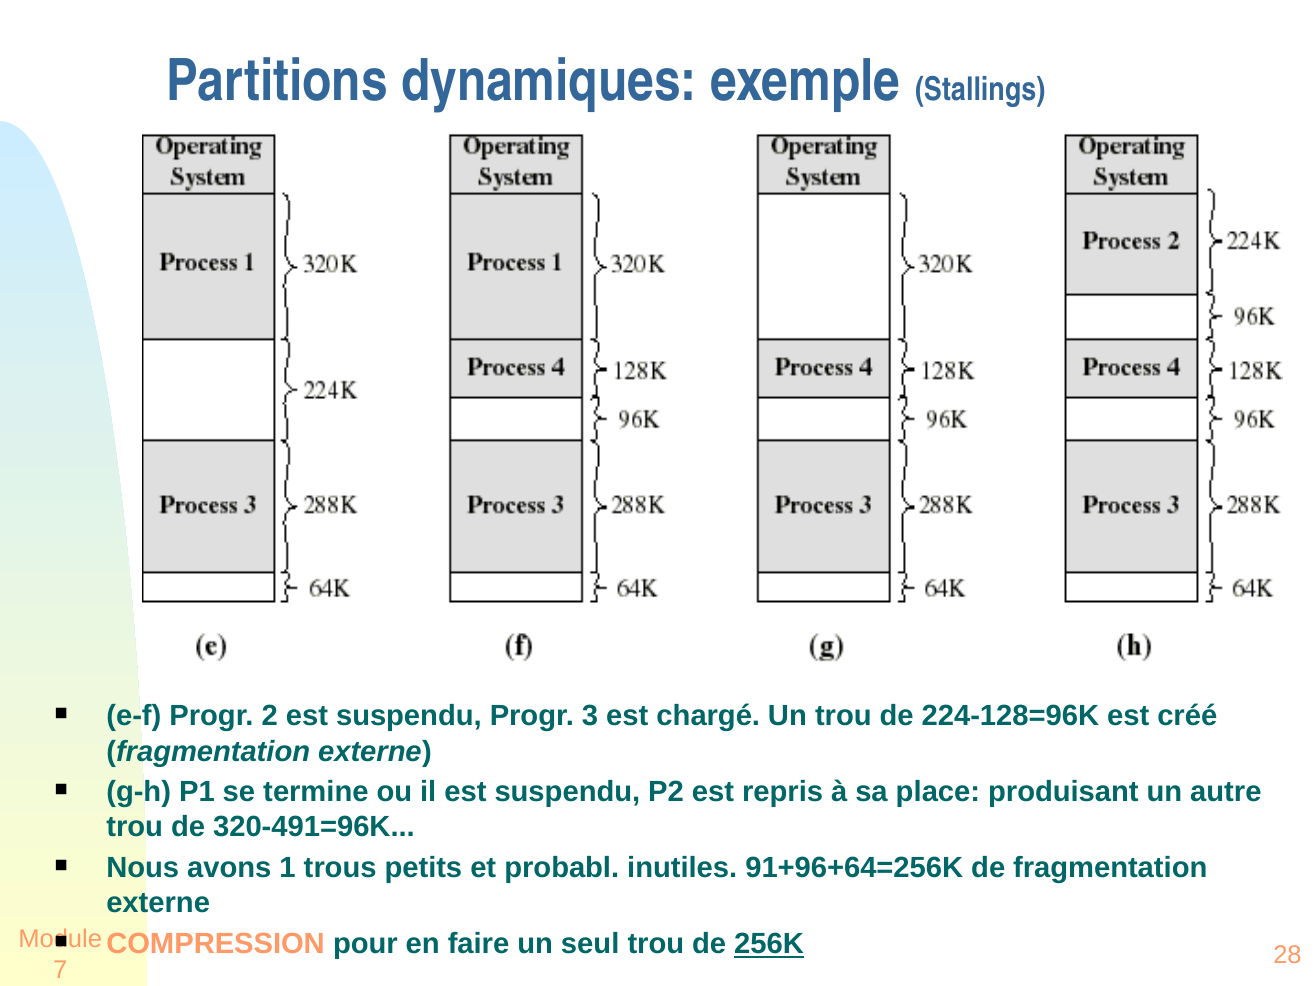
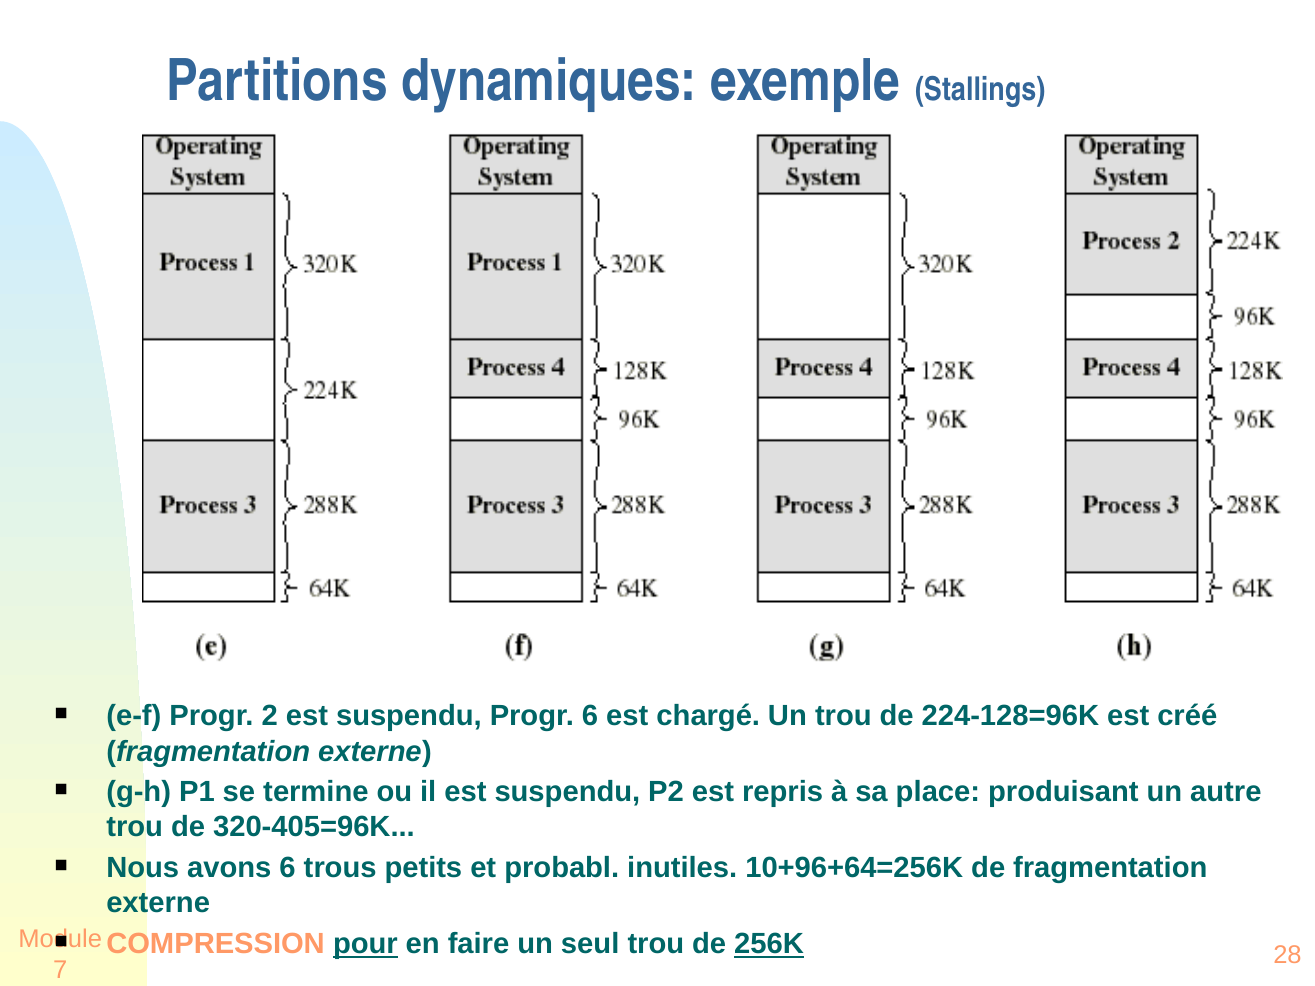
Progr 3: 3 -> 6 (590, 717)
320-491=96K: 320-491=96K -> 320-405=96K (314, 828)
avons 1: 1 -> 6 (288, 868)
91+96+64=256K: 91+96+64=256K -> 10+96+64=256K (854, 868)
pour underline: none -> present (365, 944)
